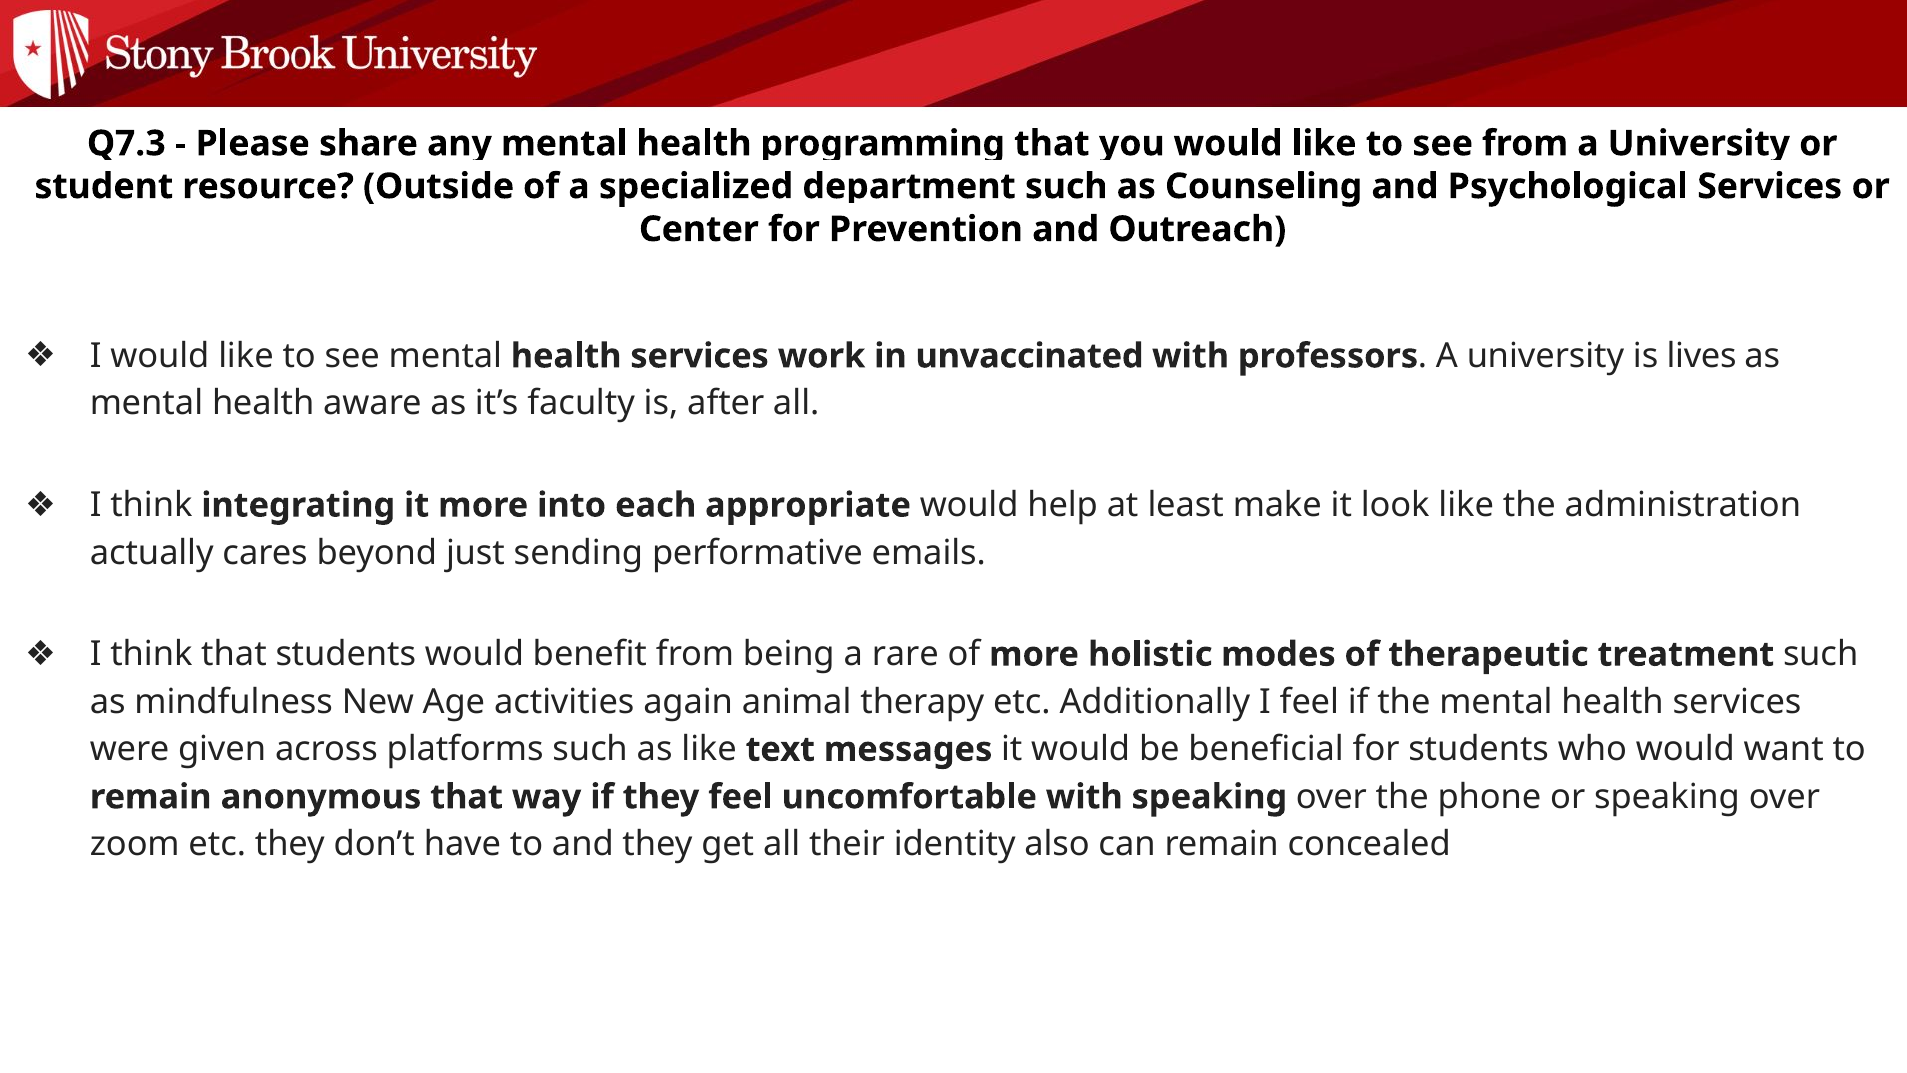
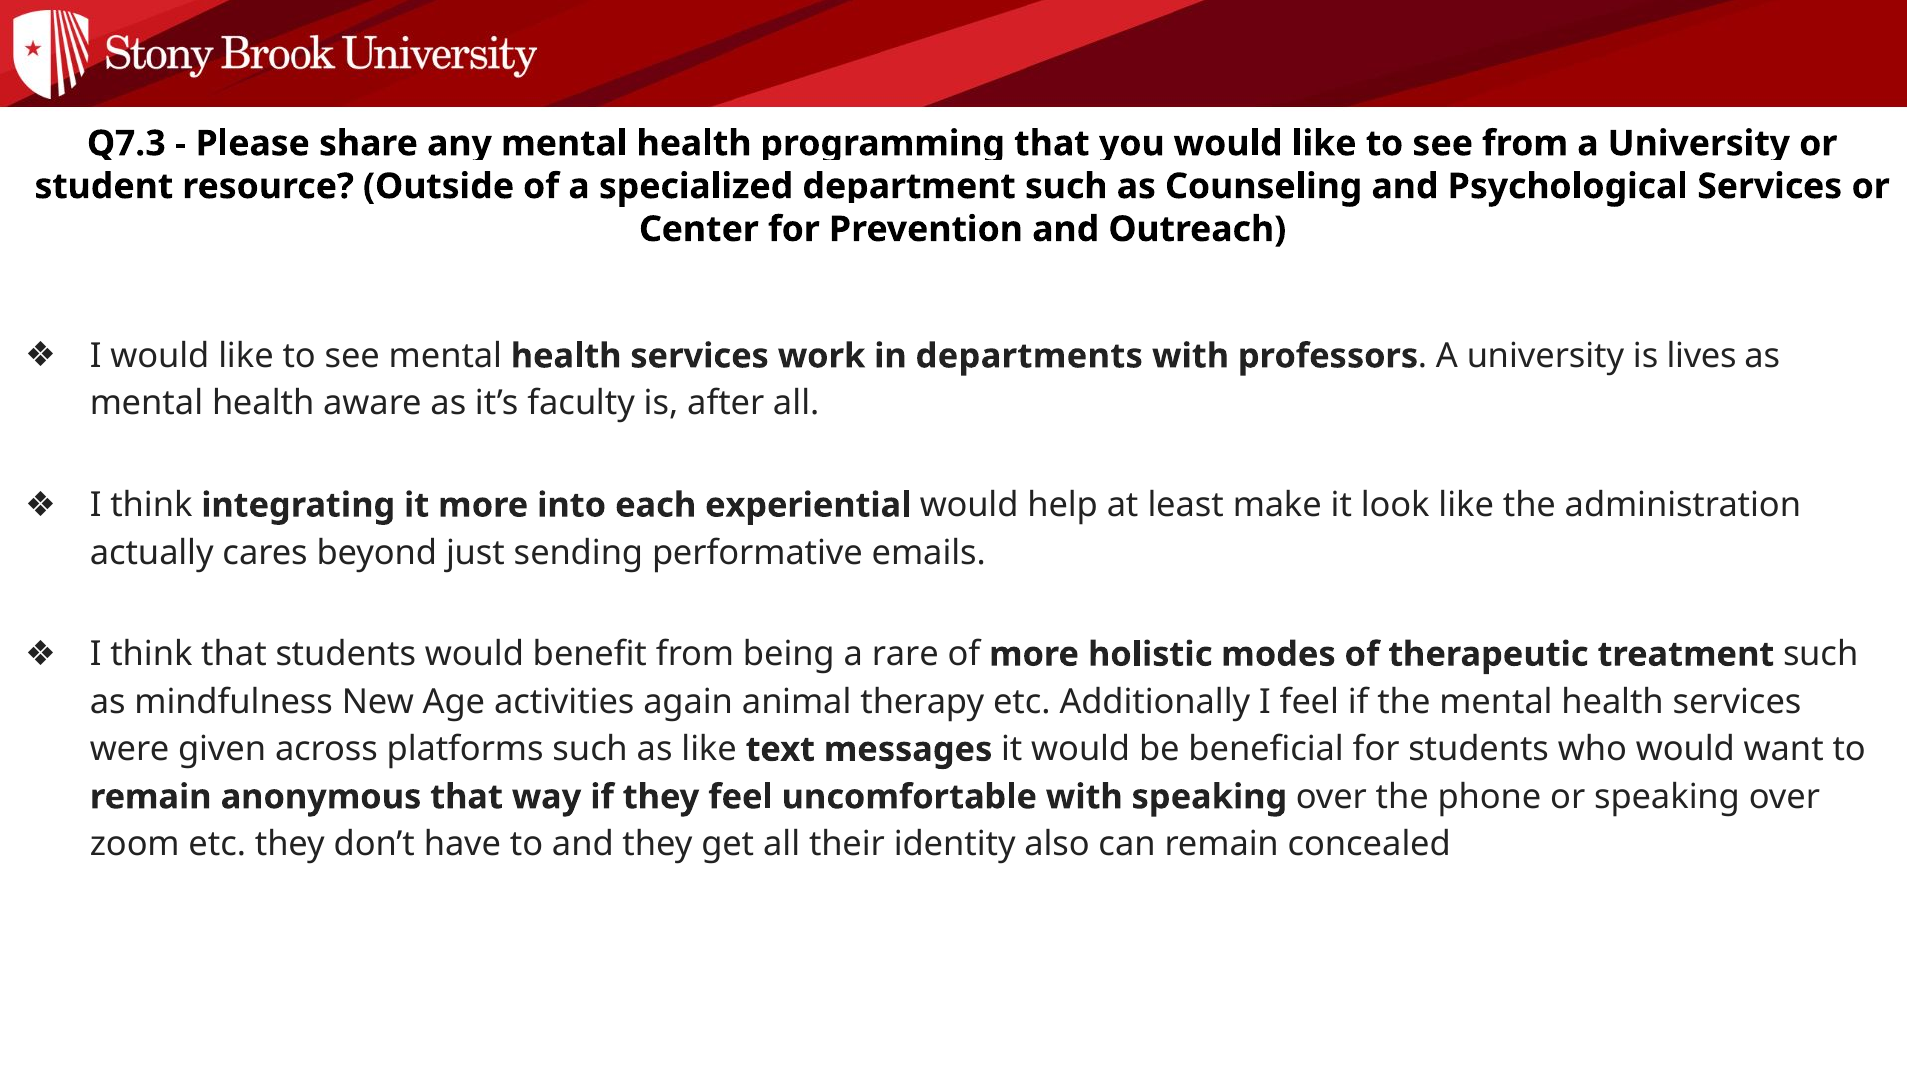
unvaccinated: unvaccinated -> departments (1029, 356)
appropriate: appropriate -> experiential (808, 505)
